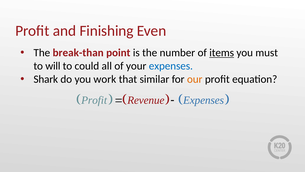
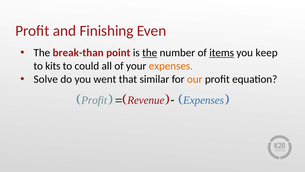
the underline: none -> present (150, 53)
must: must -> keep (267, 53)
will: will -> kits (53, 66)
expenses colour: blue -> orange (171, 66)
Shark: Shark -> Solve (46, 79)
work: work -> went (105, 79)
